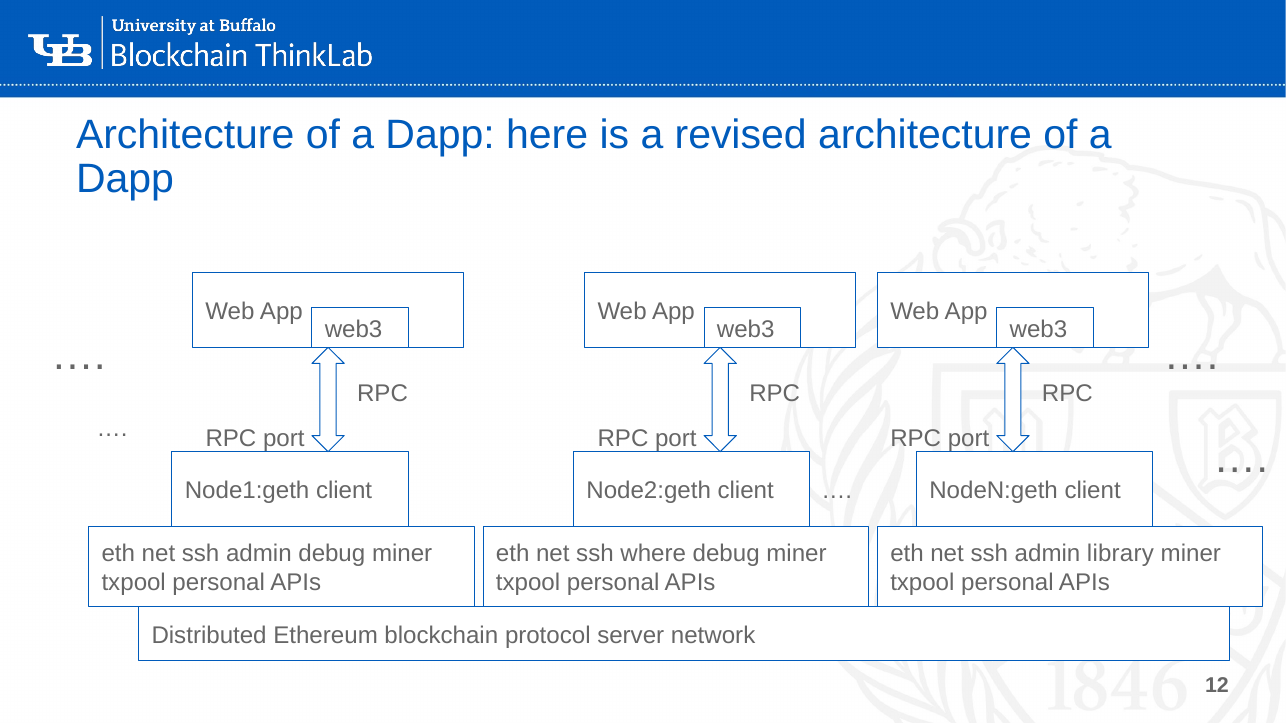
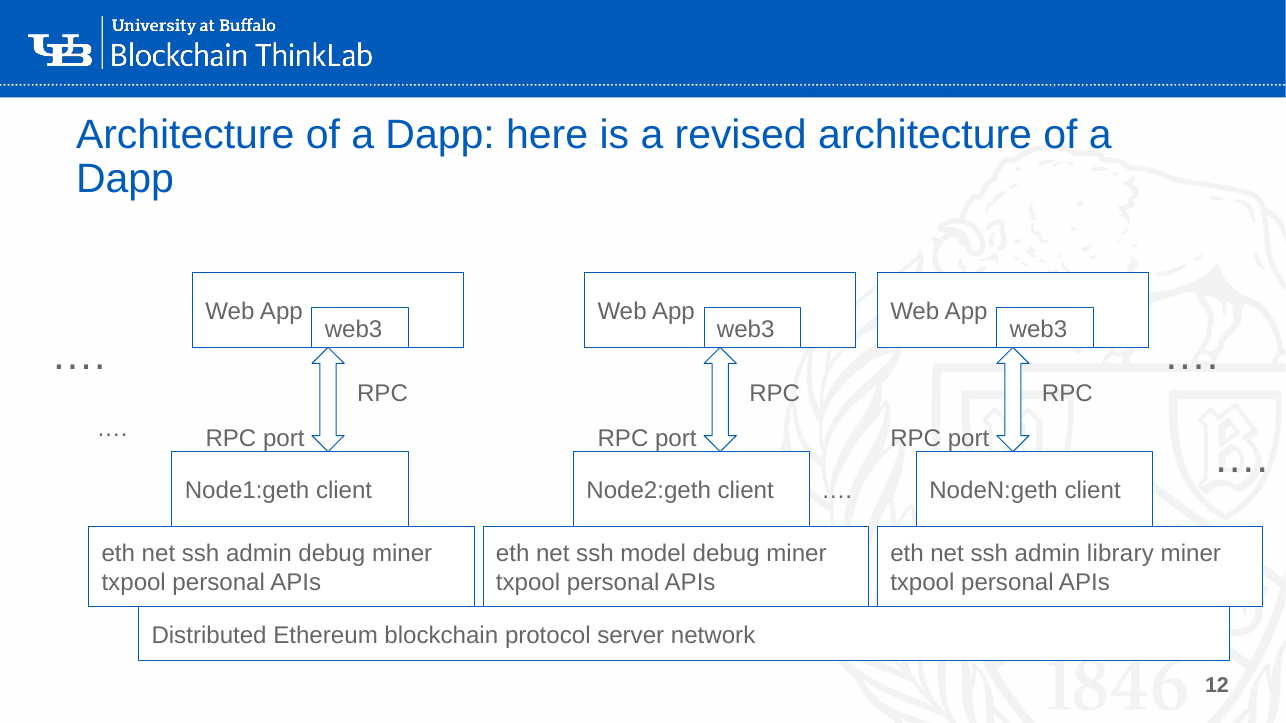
where: where -> model (653, 554)
